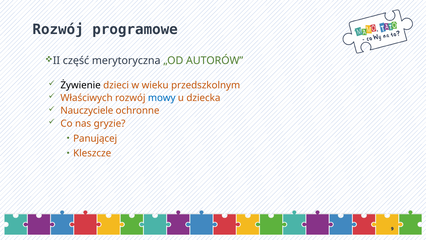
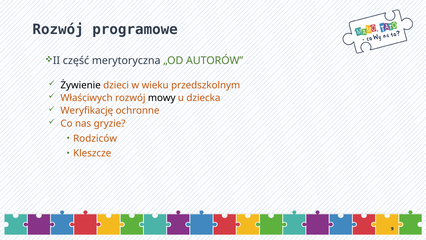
mowy colour: blue -> black (162, 98)
Nauczyciele: Nauczyciele -> Weryfikację (87, 111)
Panującej: Panującej -> Rodziców (95, 138)
